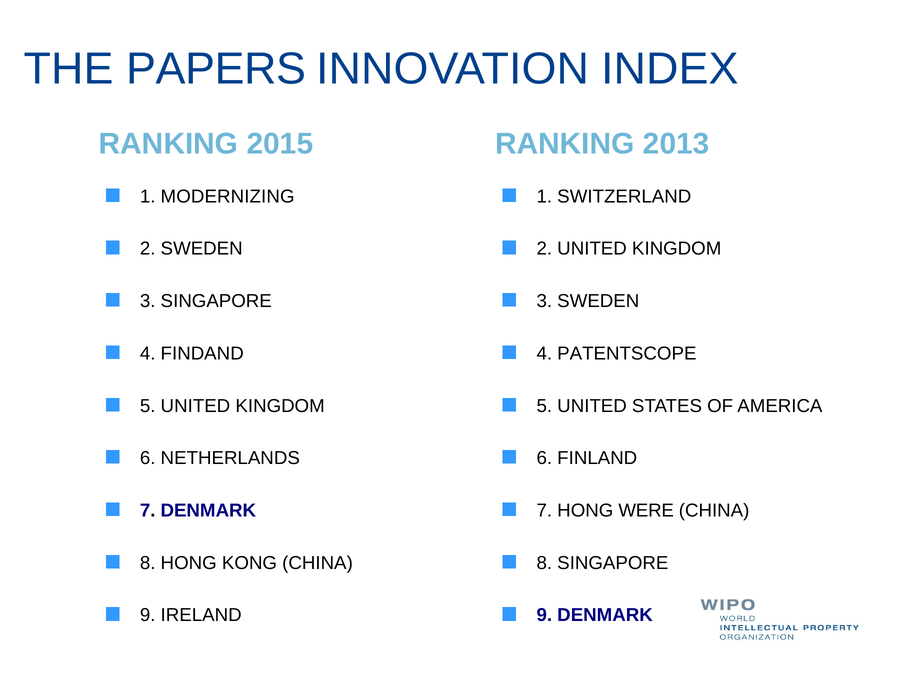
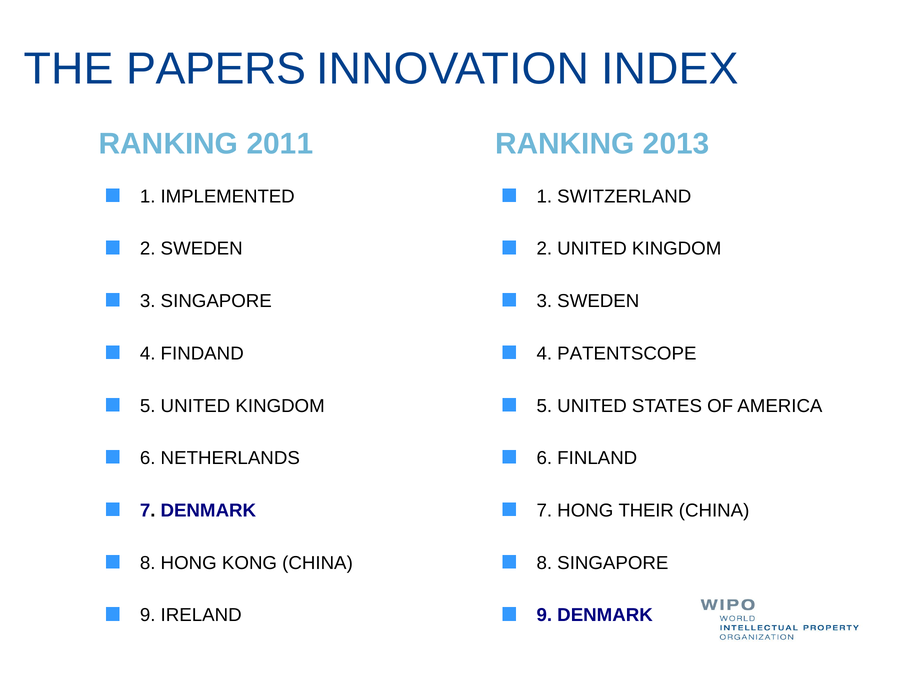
2015: 2015 -> 2011 (280, 144)
MODERNIZING: MODERNIZING -> IMPLEMENTED (228, 197)
WERE: WERE -> THEIR (646, 511)
